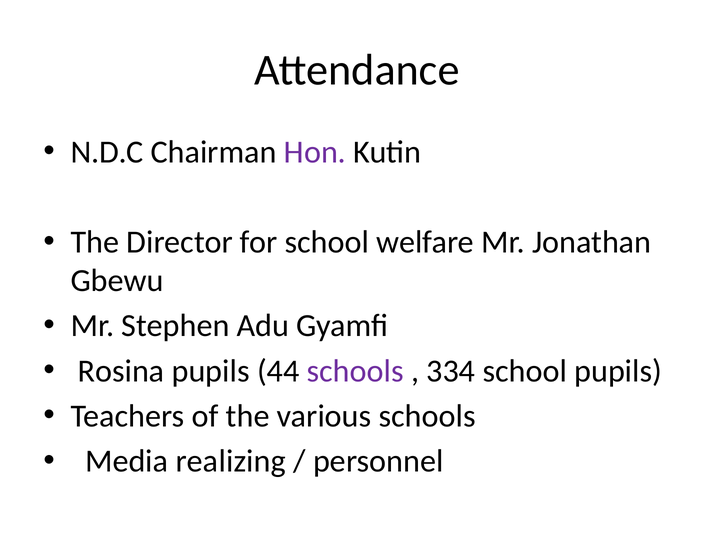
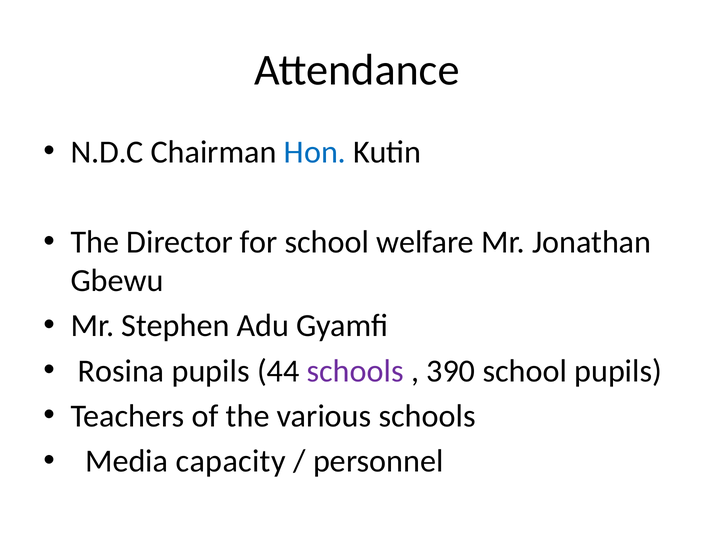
Hon colour: purple -> blue (315, 152)
334: 334 -> 390 (451, 371)
realizing: realizing -> capacity (231, 461)
